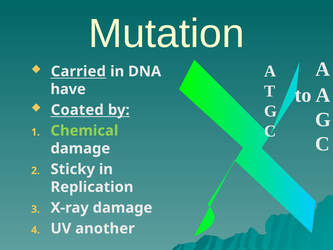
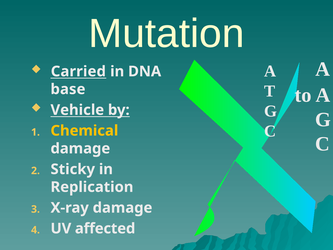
have: have -> base (68, 89)
Coated: Coated -> Vehicle (77, 110)
Chemical colour: light green -> yellow (84, 131)
another: another -> affected (105, 228)
